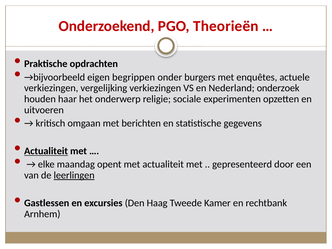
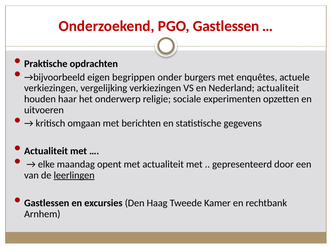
PGO Theorieën: Theorieën -> Gastlessen (226, 26)
Nederland onderzoek: onderzoek -> actualiteit (278, 88)
Actualiteit underline: present -> none (46, 151)
